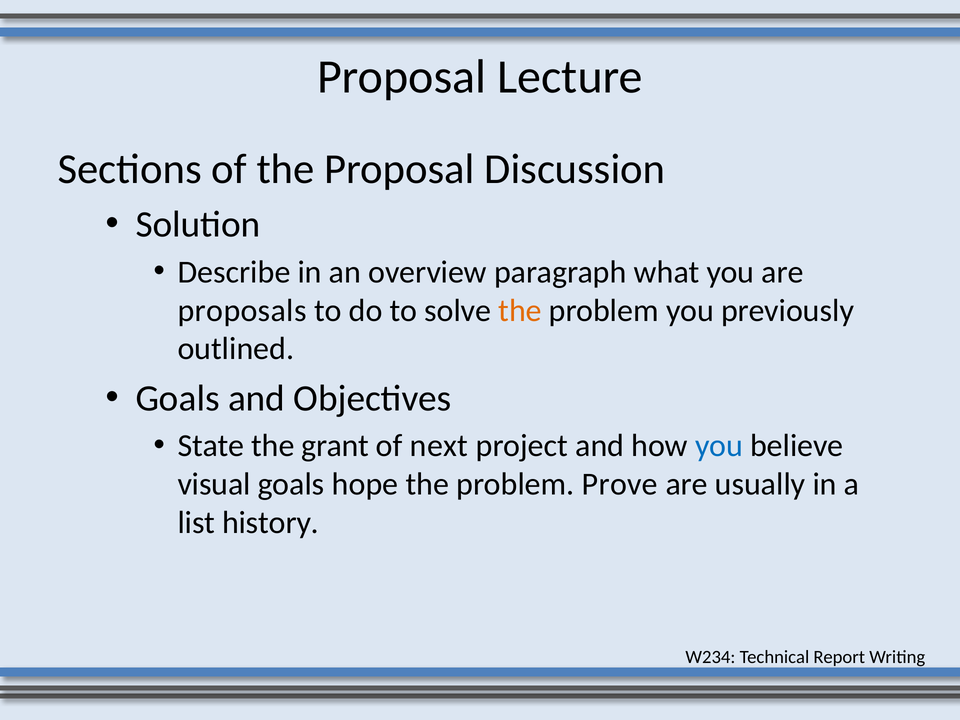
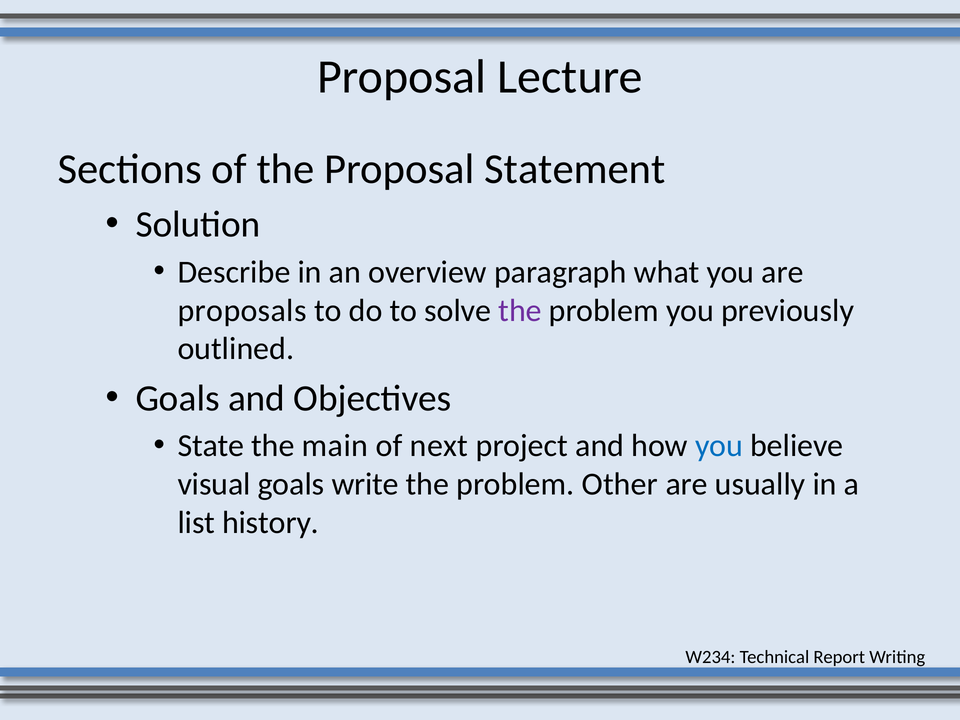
Discussion: Discussion -> Statement (575, 169)
the colour: orange -> purple (520, 310)
grant: grant -> main (335, 446)
hope: hope -> write (365, 484)
Prove: Prove -> Other (620, 484)
